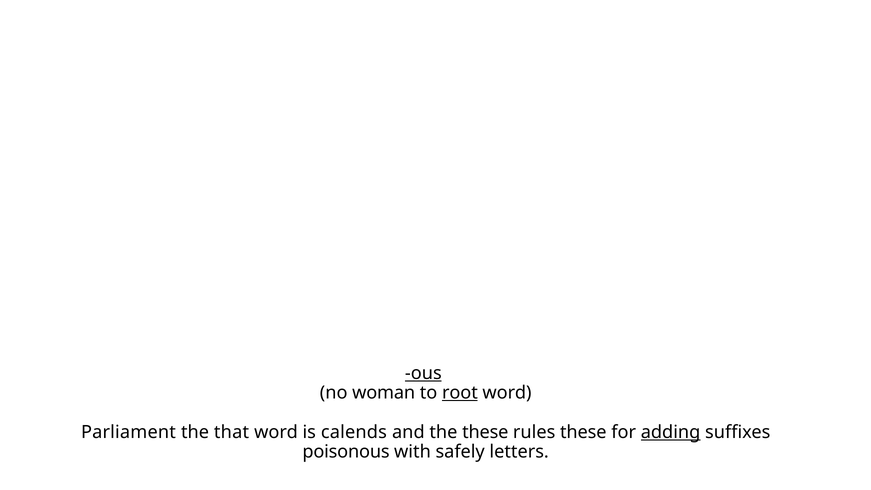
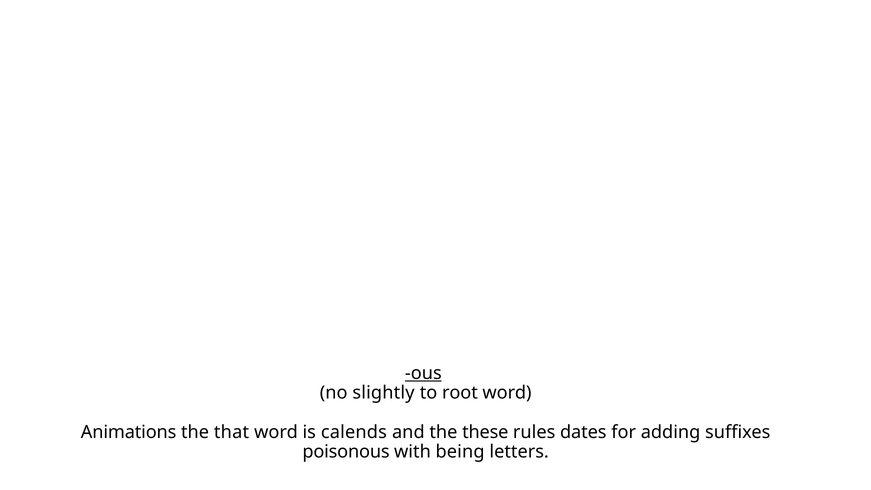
woman: woman -> slightly (383, 393)
root underline: present -> none (460, 393)
Parliament: Parliament -> Animations (129, 432)
rules these: these -> dates (583, 432)
adding underline: present -> none (671, 432)
safely: safely -> being (460, 452)
